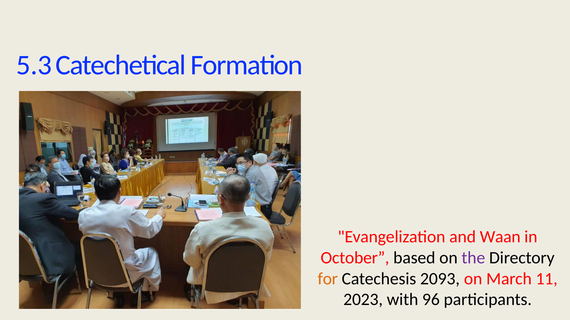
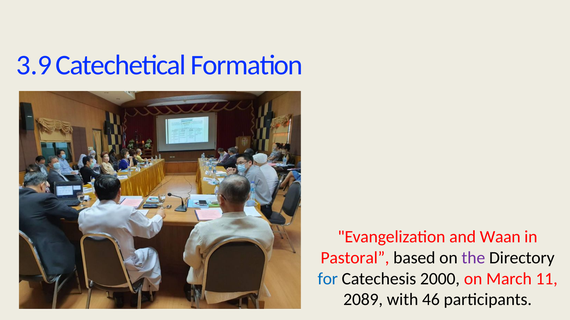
5.3: 5.3 -> 3.9 (34, 65)
October: October -> Pastoral (355, 258)
for colour: orange -> blue (328, 279)
2093: 2093 -> 2000 (440, 279)
2023: 2023 -> 2089 (363, 300)
96: 96 -> 46 (431, 300)
